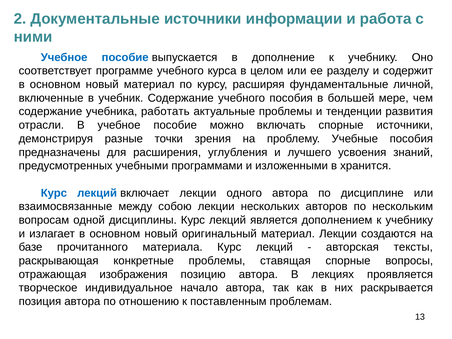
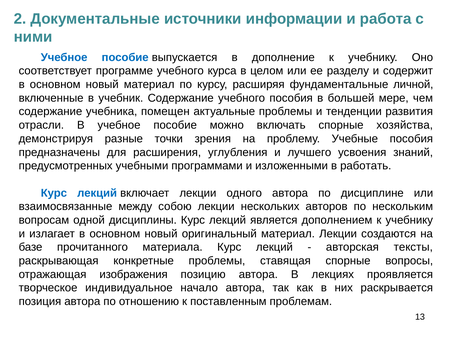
работать: работать -> помещен (165, 112)
спорные источники: источники -> хозяйства (405, 125)
хранится: хранится -> работать (366, 166)
